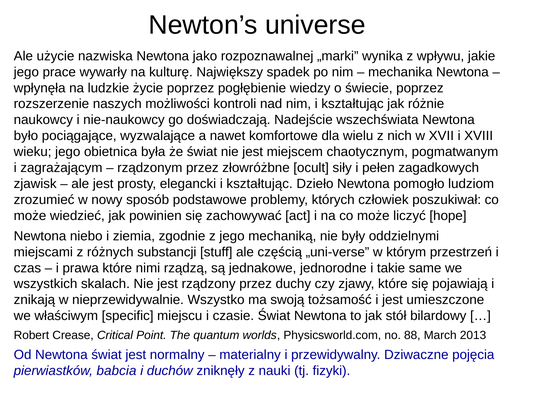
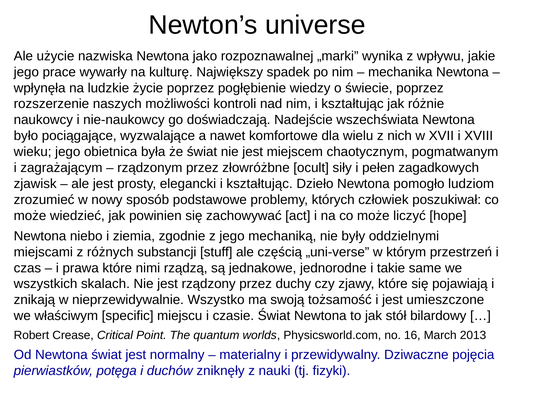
88: 88 -> 16 (412, 336)
babcia: babcia -> potęga (117, 372)
